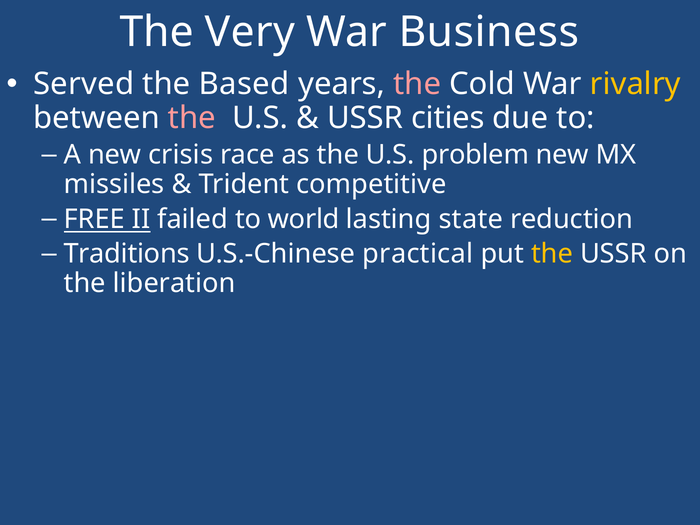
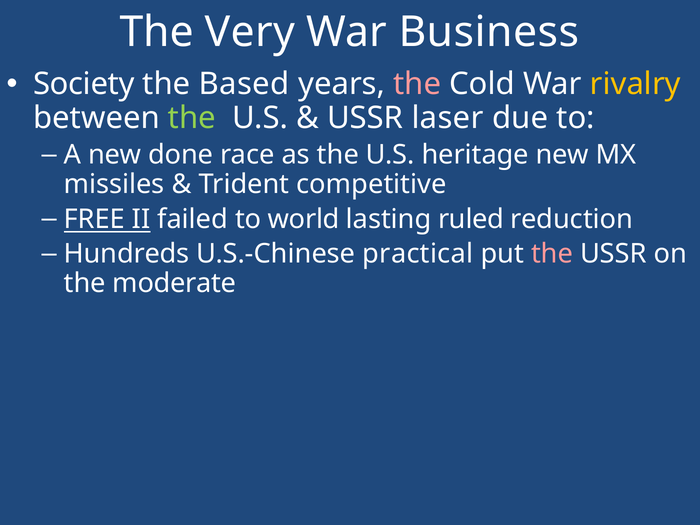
Served: Served -> Society (84, 84)
the colour: pink -> light green (192, 118)
cities: cities -> laser (448, 118)
crisis: crisis -> done (181, 155)
problem: problem -> heritage (475, 155)
state: state -> ruled (471, 219)
Traditions: Traditions -> Hundreds (127, 254)
the colour: yellow -> pink (552, 254)
liberation: liberation -> moderate (174, 283)
